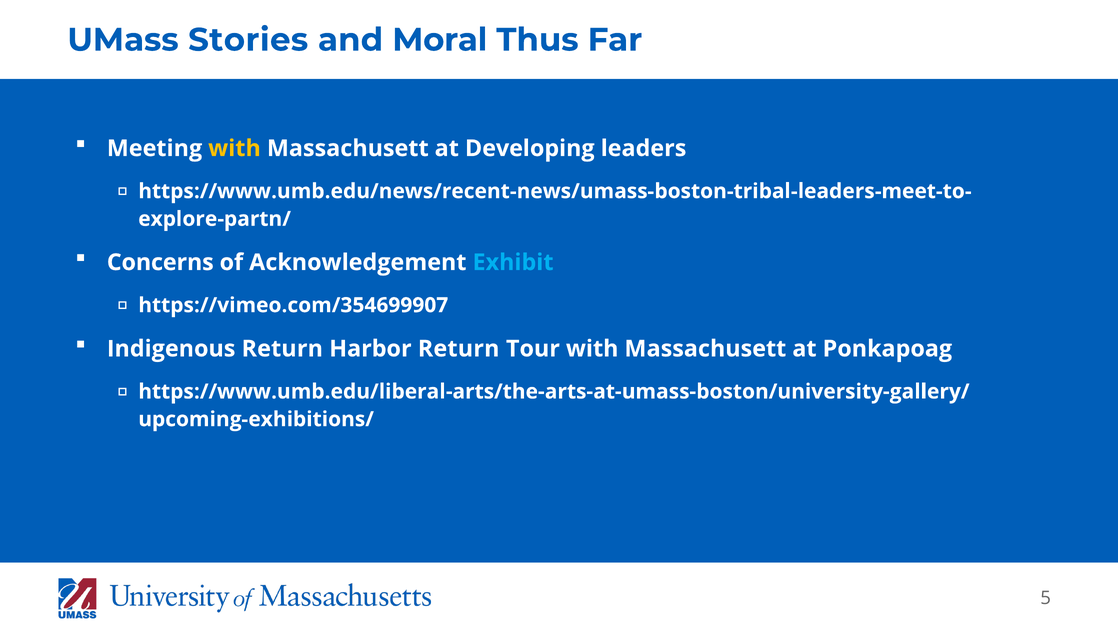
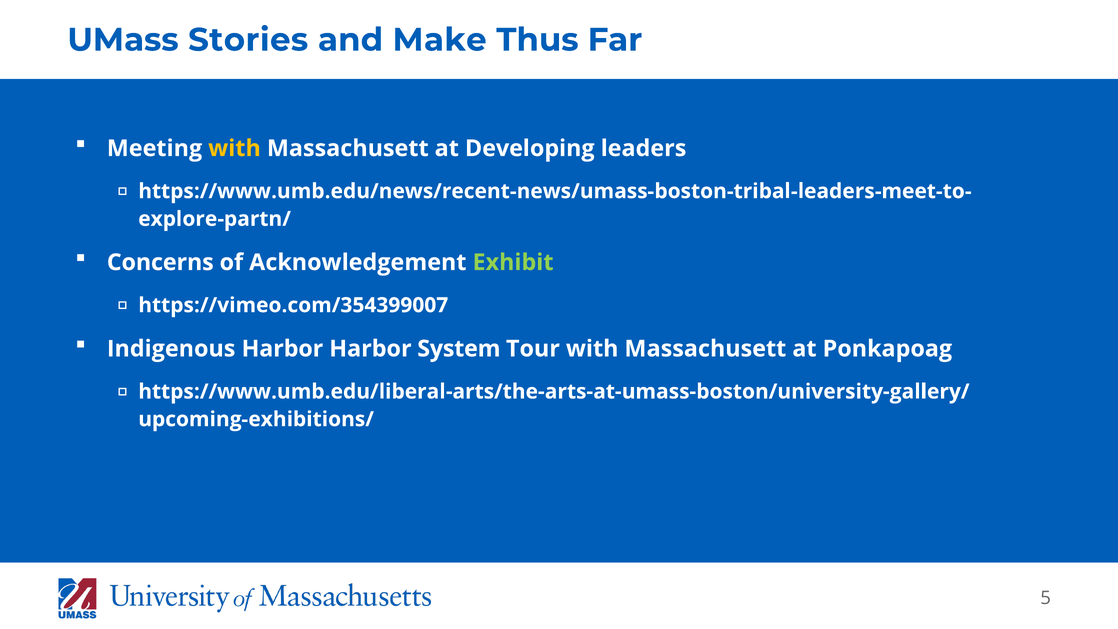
Moral: Moral -> Make (440, 40)
Exhibit colour: light blue -> light green (513, 262)
https://vimeo.com/354699907: https://vimeo.com/354699907 -> https://vimeo.com/354399007 (293, 305)
Indigenous Return: Return -> Harbor (282, 349)
Harbor Return: Return -> System (459, 349)
